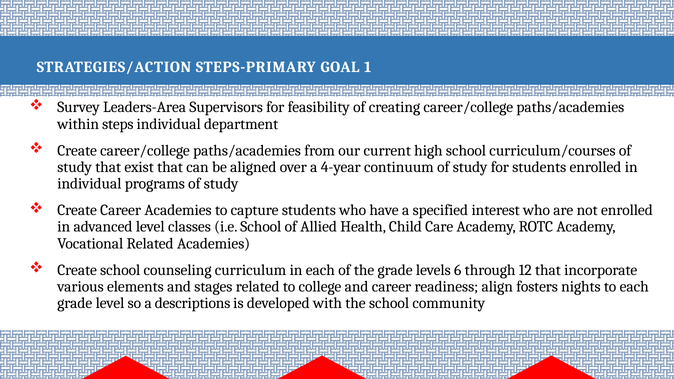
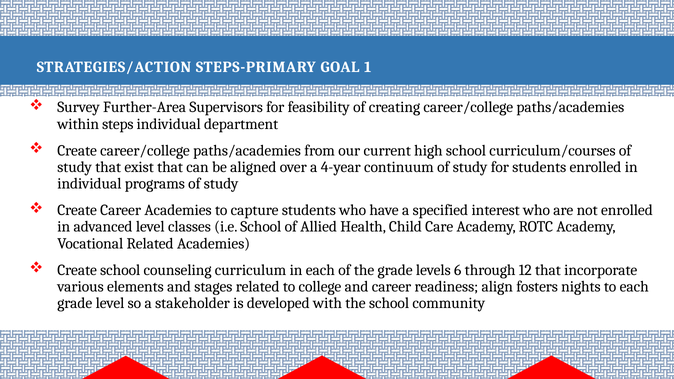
Leaders-Area: Leaders-Area -> Further-Area (145, 107)
descriptions: descriptions -> stakeholder (192, 303)
